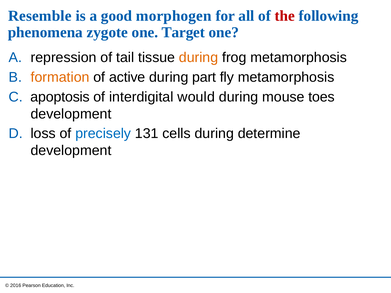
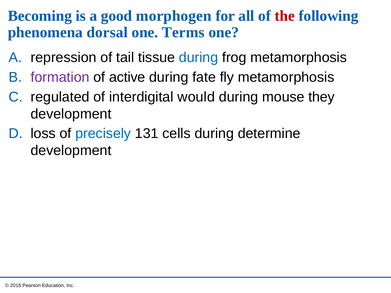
Resemble: Resemble -> Becoming (40, 16)
zygote: zygote -> dorsal (107, 32)
Target: Target -> Terms (183, 32)
during colour: orange -> blue (199, 58)
formation colour: orange -> purple (60, 77)
part: part -> fate (204, 77)
apoptosis: apoptosis -> regulated (60, 97)
toes: toes -> they (321, 97)
